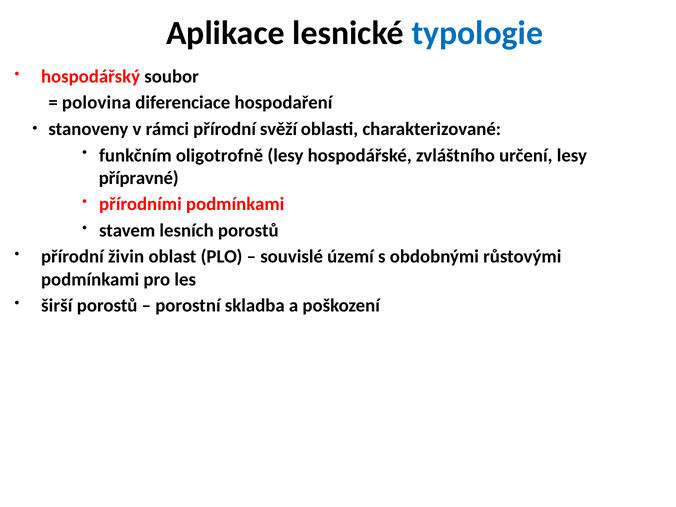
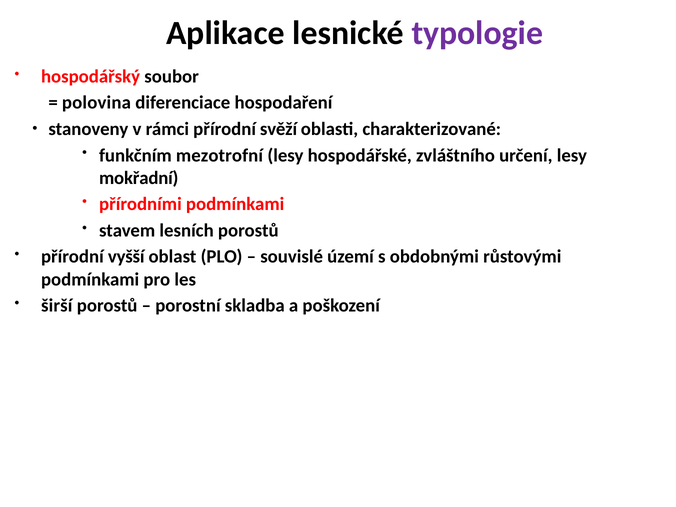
typologie colour: blue -> purple (477, 33)
oligotrofně: oligotrofně -> mezotrofní (219, 155)
přípravné: přípravné -> mokřadní (139, 178)
živin: živin -> vyšší (126, 257)
